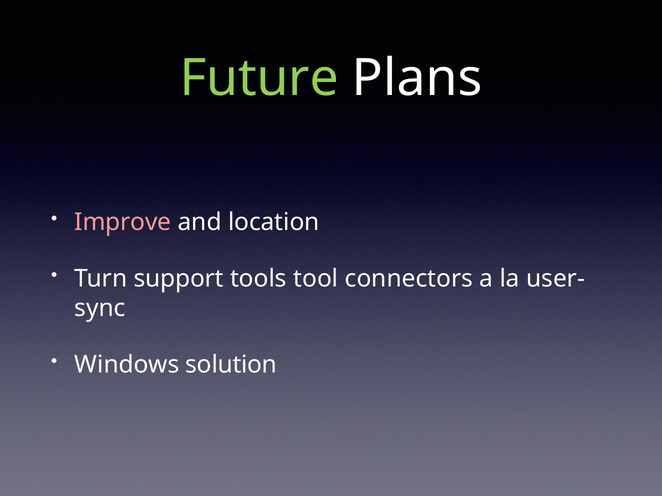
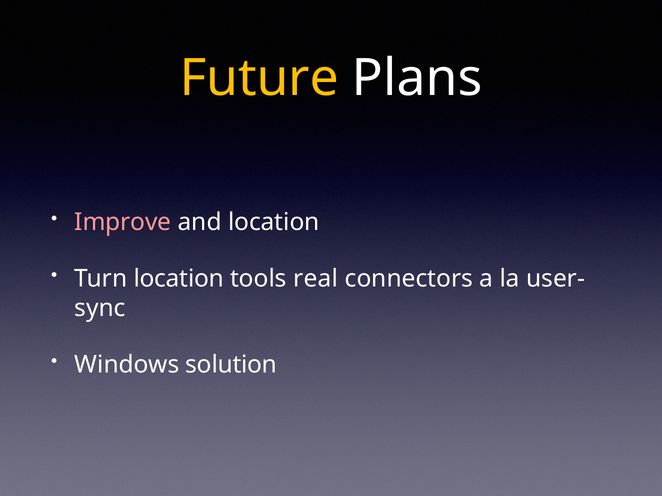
Future colour: light green -> yellow (259, 78)
Turn support: support -> location (179, 279)
tool: tool -> real (316, 279)
